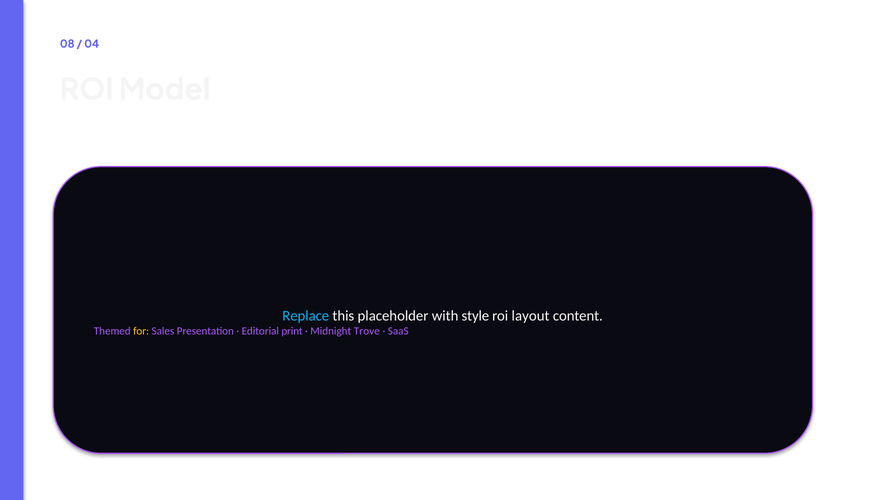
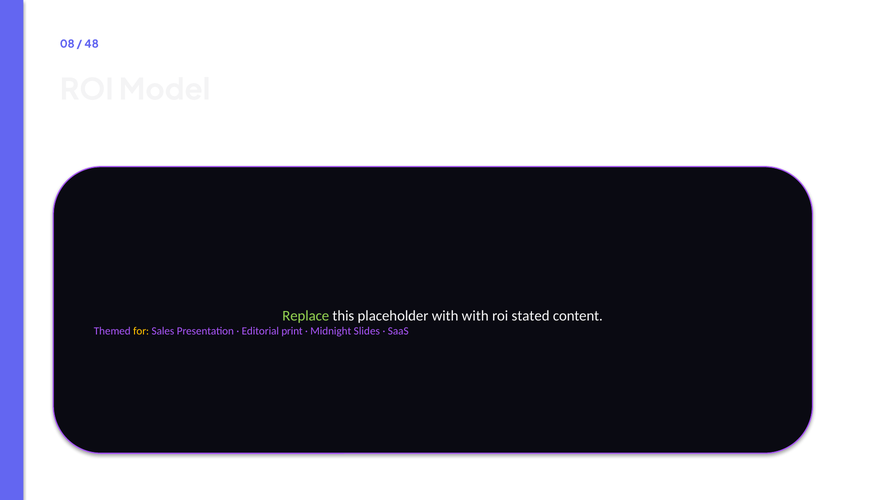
04: 04 -> 48 (92, 44)
Replace colour: light blue -> light green (306, 316)
with style: style -> with (475, 316)
layout: layout -> stated (531, 316)
Trove: Trove -> Slides (367, 331)
